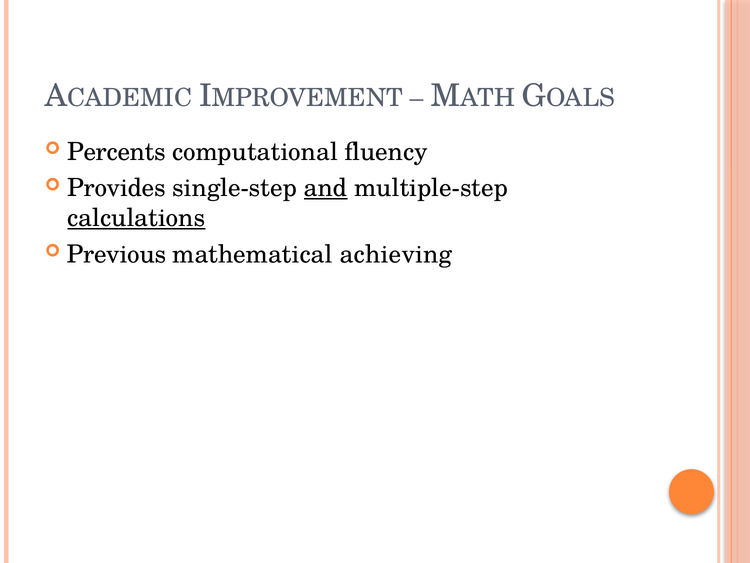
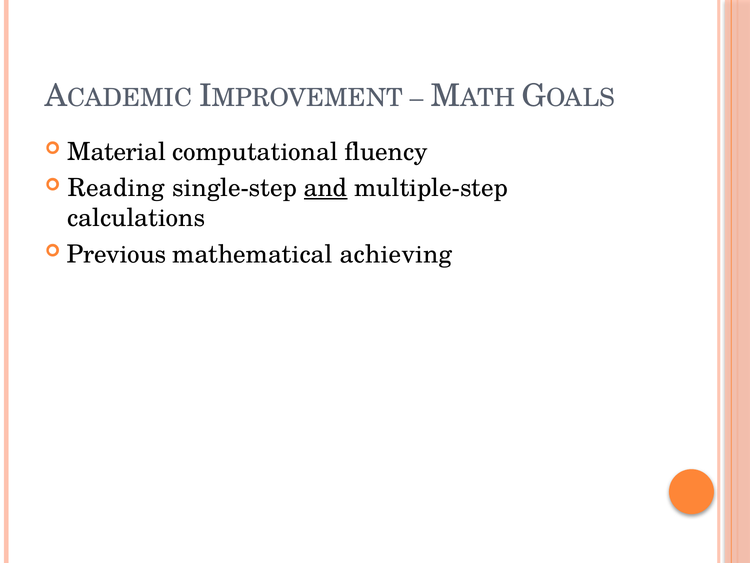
Percents: Percents -> Material (117, 152)
Provides: Provides -> Reading (116, 188)
calculations underline: present -> none (136, 218)
